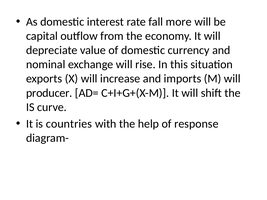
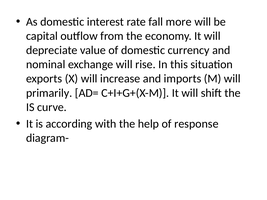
producer: producer -> primarily (49, 93)
countries: countries -> according (69, 124)
